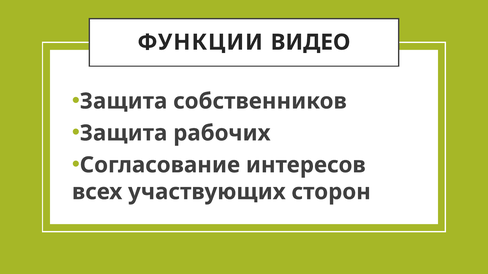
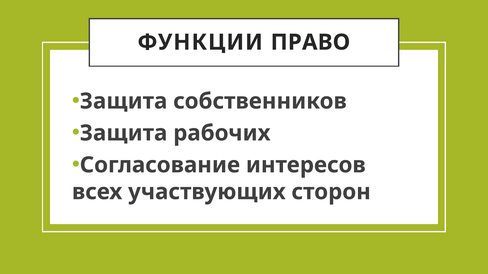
ВИДЕО: ВИДЕО -> ПРАВО (310, 42)
